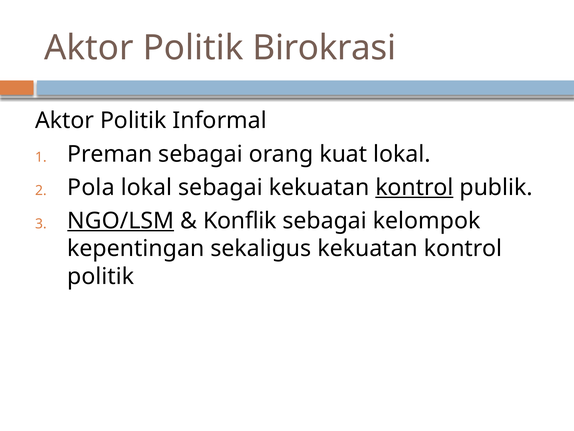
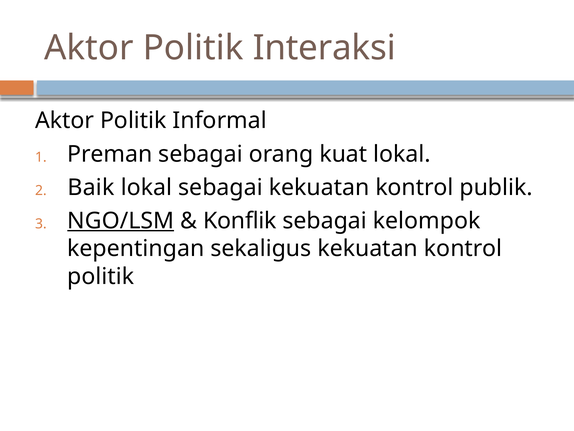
Birokrasi: Birokrasi -> Interaksi (324, 48)
Pola: Pola -> Baik (91, 187)
kontrol underline: present -> none (414, 187)
